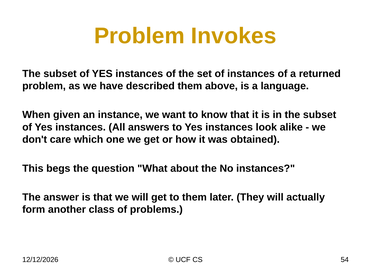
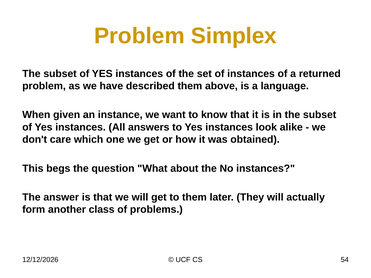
Invokes: Invokes -> Simplex (234, 36)
